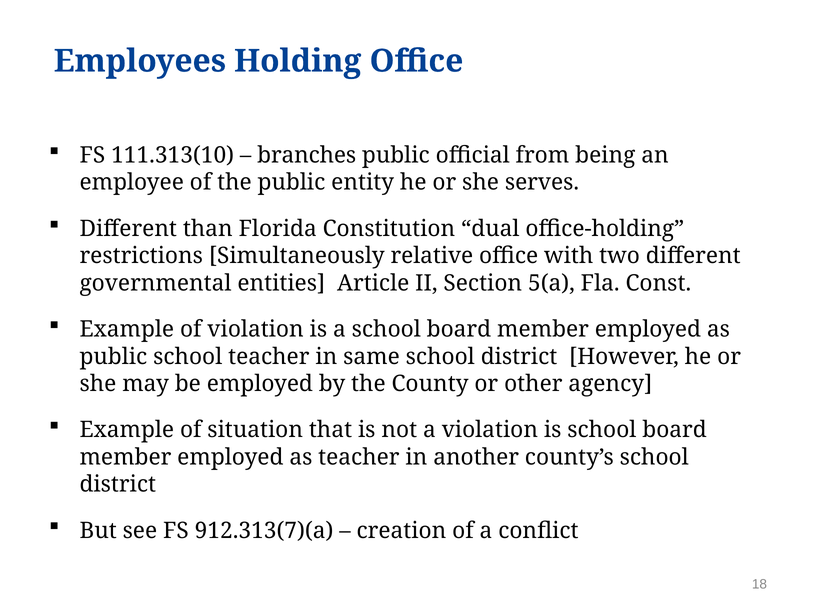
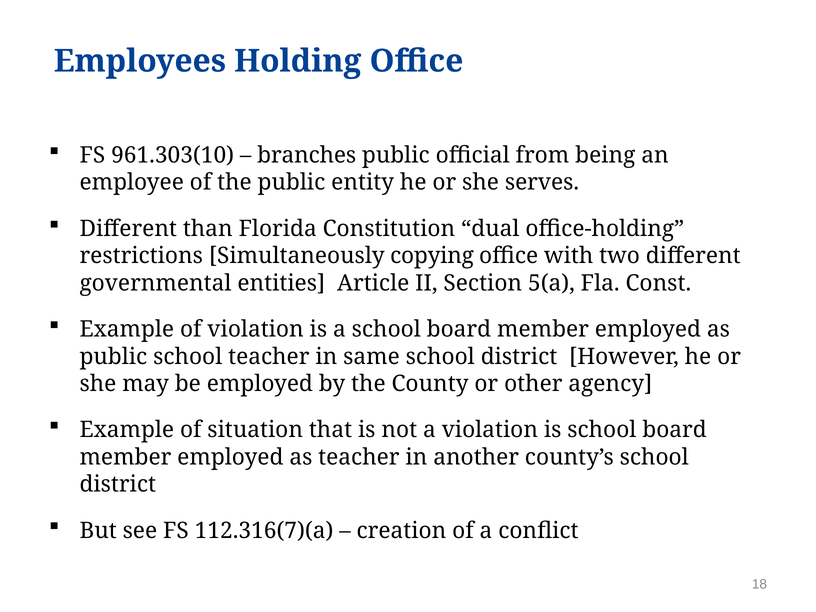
111.313(10: 111.313(10 -> 961.303(10 (173, 155)
relative: relative -> copying (432, 256)
912.313(7)(a: 912.313(7)(a -> 112.316(7)(a (264, 531)
